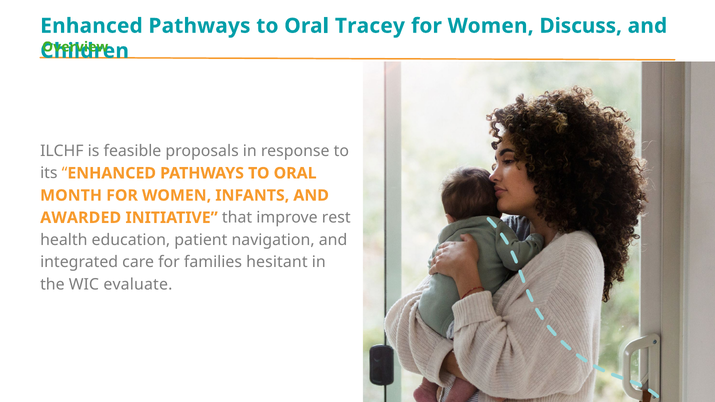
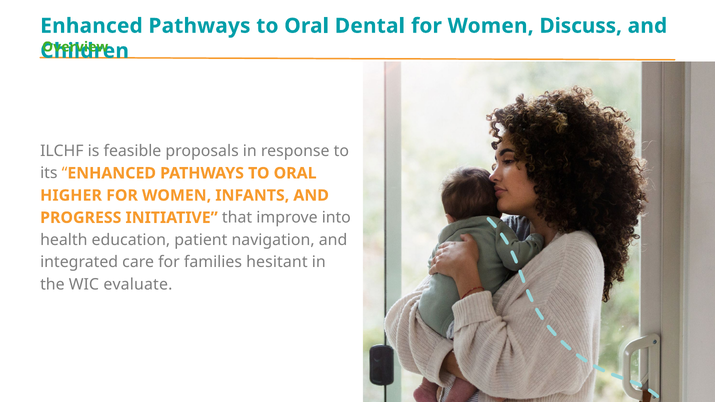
Tracey: Tracey -> Dental (370, 26)
MONTH: MONTH -> HIGHER (71, 196)
AWARDED: AWARDED -> PROGRESS (81, 218)
rest: rest -> into (336, 218)
